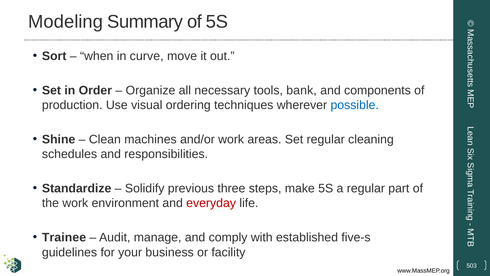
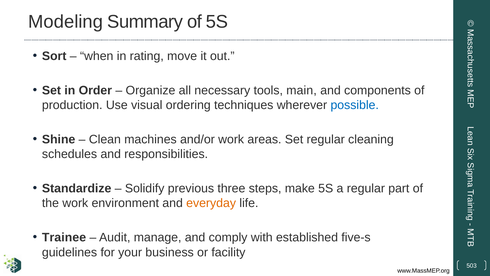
curve: curve -> rating (147, 56)
bank: bank -> main (302, 90)
everyday colour: red -> orange (211, 203)
